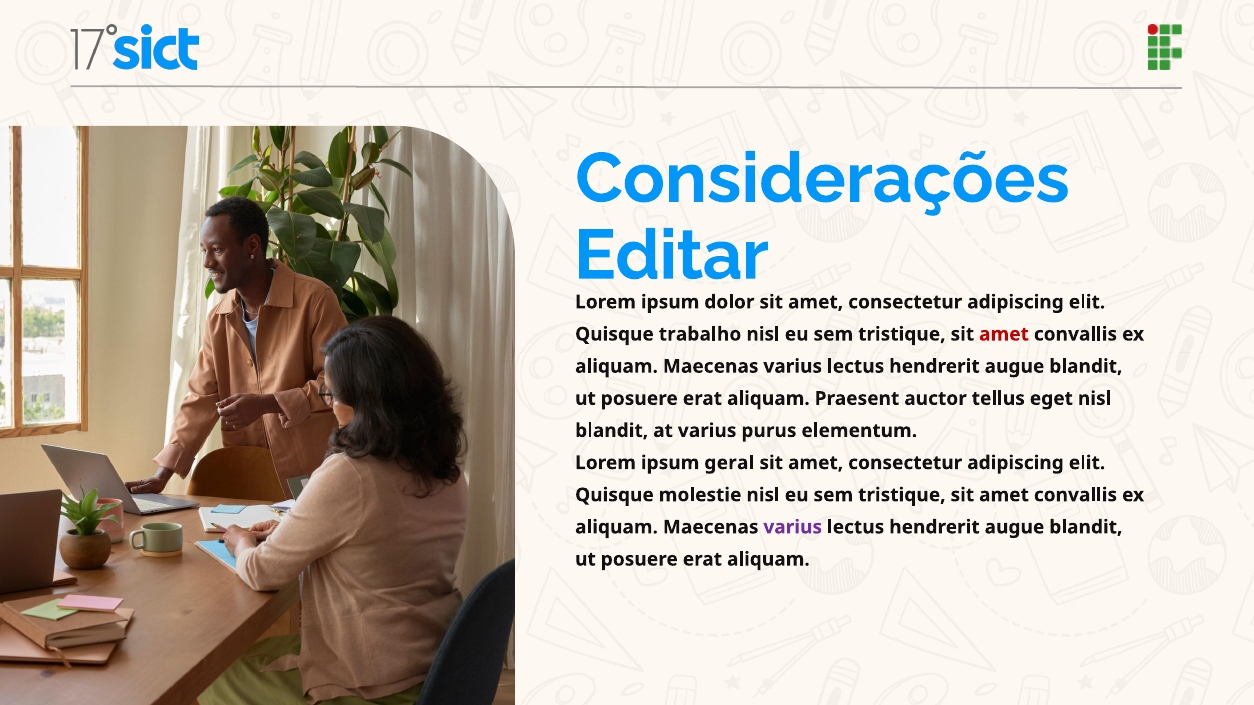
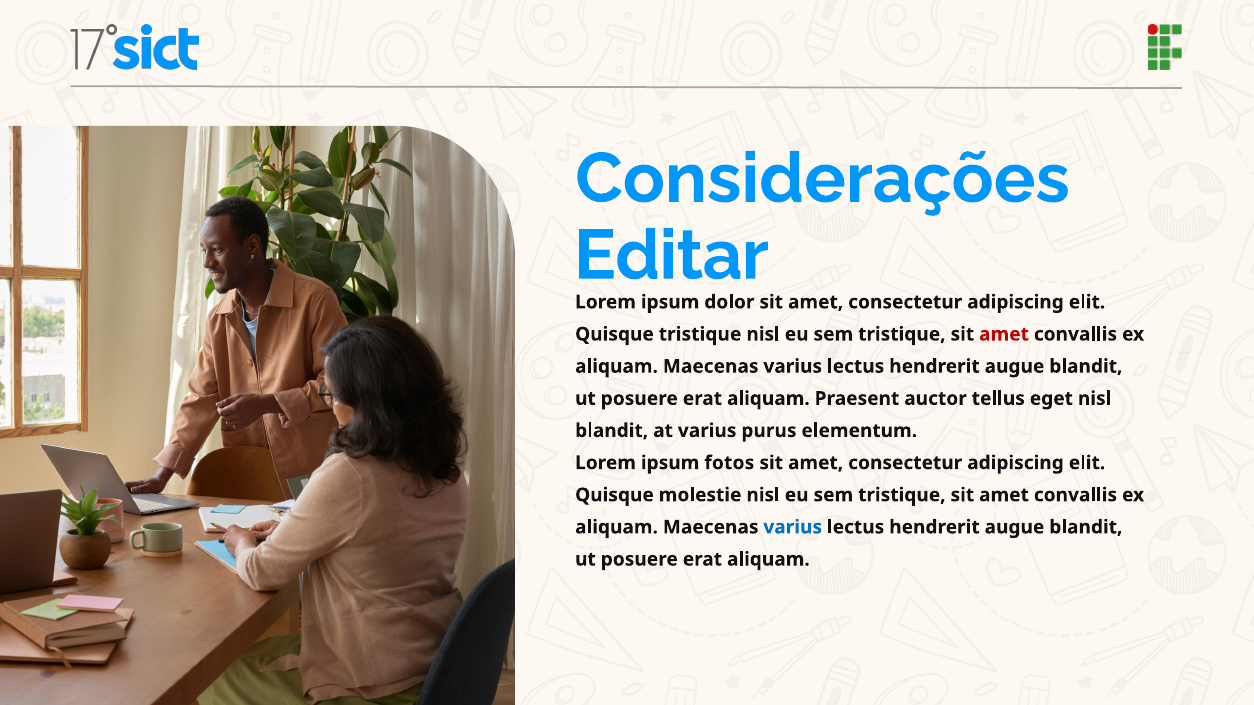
Quisque trabalho: trabalho -> tristique (700, 334)
geral: geral -> fotos (729, 463)
varius colour: purple -> blue (793, 527)
